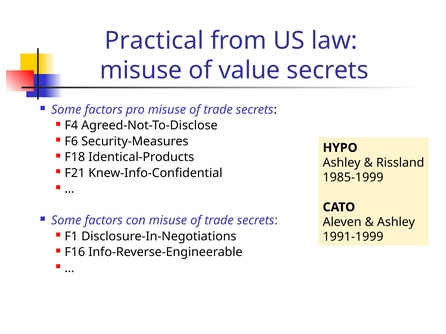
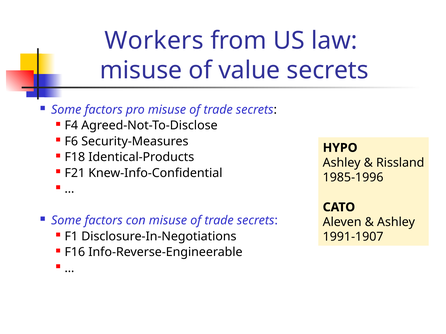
Practical: Practical -> Workers (154, 41)
1985-1999: 1985-1999 -> 1985-1996 (353, 178)
1991-1999: 1991-1999 -> 1991-1907 (353, 237)
